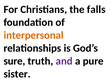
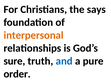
falls: falls -> says (96, 9)
and colour: purple -> blue (64, 61)
sister: sister -> order (17, 74)
